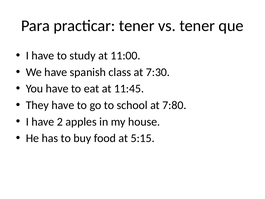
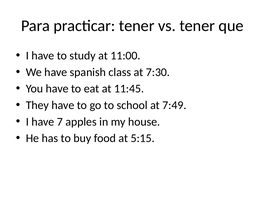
7:80: 7:80 -> 7:49 (174, 105)
2: 2 -> 7 (60, 122)
